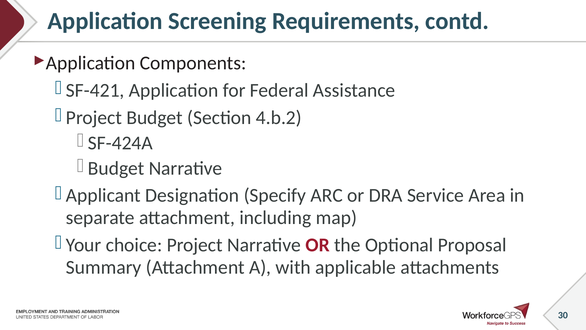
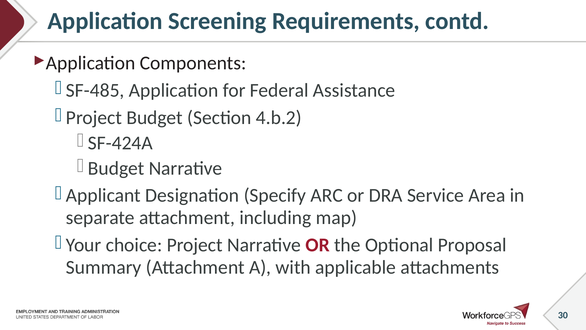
SF-421: SF-421 -> SF-485 (95, 90)
